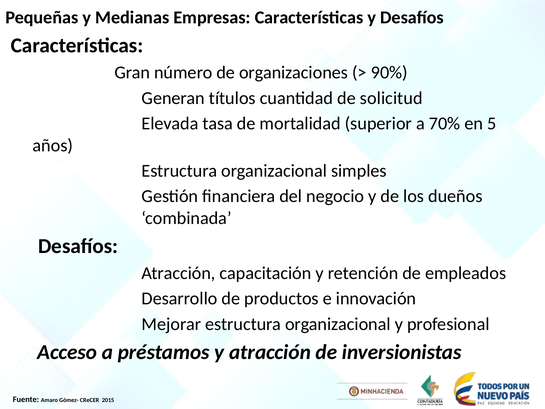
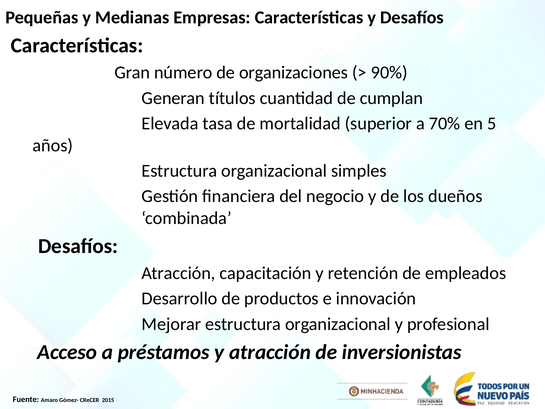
solicitud: solicitud -> cumplan (391, 98)
